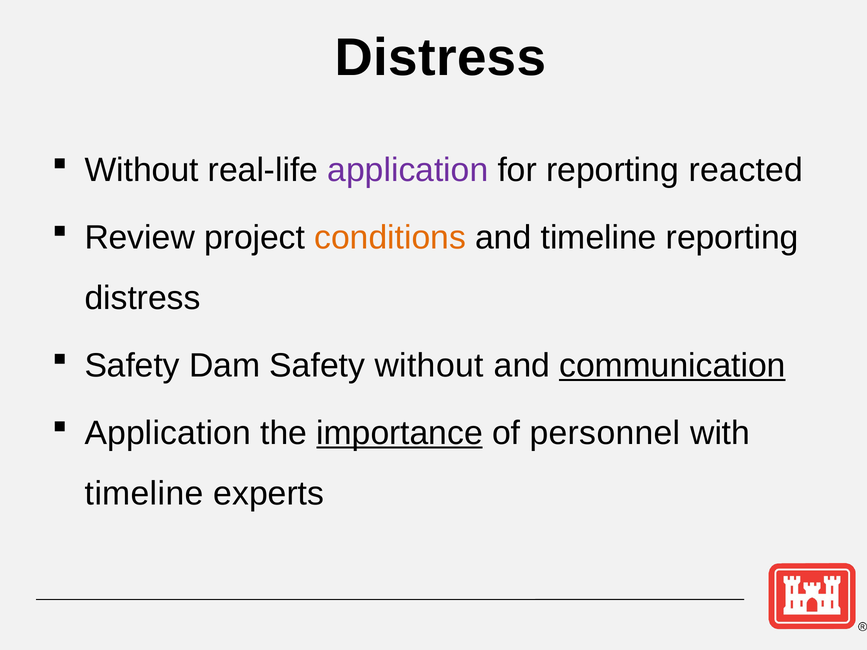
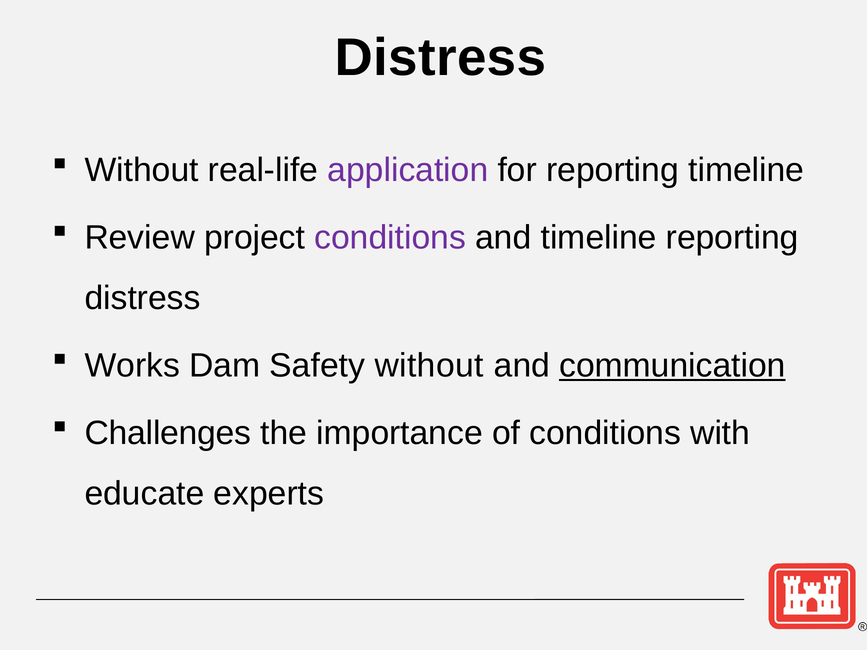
reporting reacted: reacted -> timeline (746, 170)
conditions colour: orange -> purple (390, 237)
Safety: Safety -> Works (132, 366)
Application: Application -> Challenges (168, 433)
importance underline: present -> none (400, 433)
of personnel: personnel -> conditions (605, 433)
timeline: timeline -> educate (144, 494)
